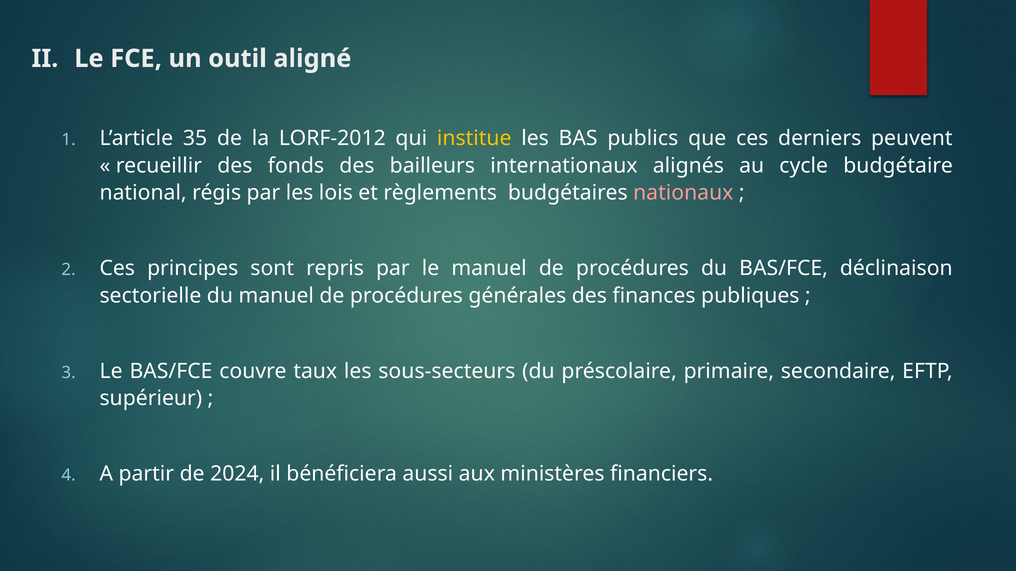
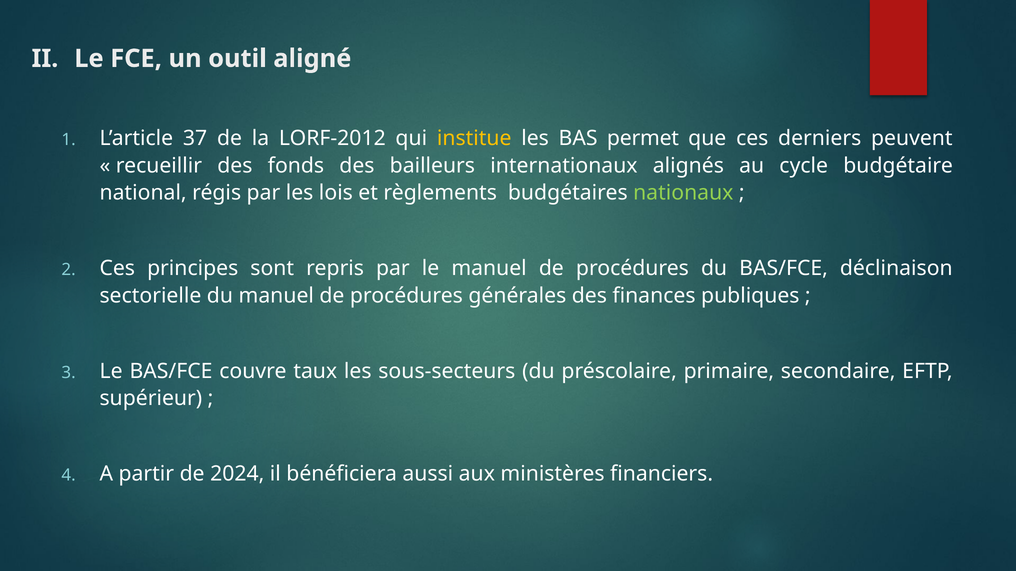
35: 35 -> 37 (195, 139)
publics: publics -> permet (643, 139)
nationaux colour: pink -> light green (683, 193)
